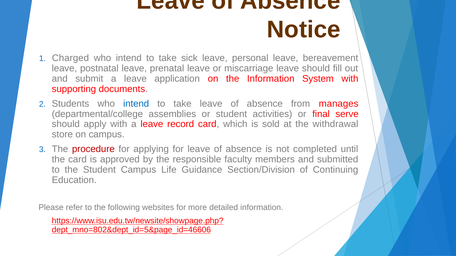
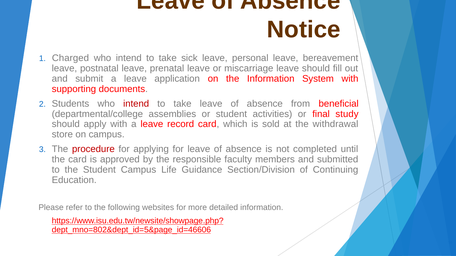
intend colour: blue -> red (136, 104)
manages: manages -> beneficial (339, 104)
serve: serve -> study (347, 114)
